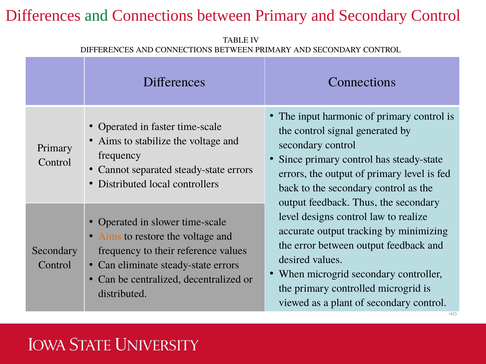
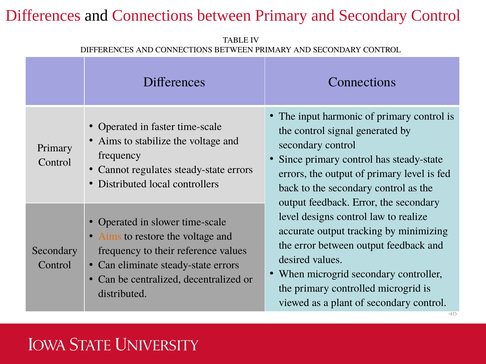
and colour: green -> black (96, 16)
separated: separated -> regulates (152, 170)
feedback Thus: Thus -> Error (365, 203)
